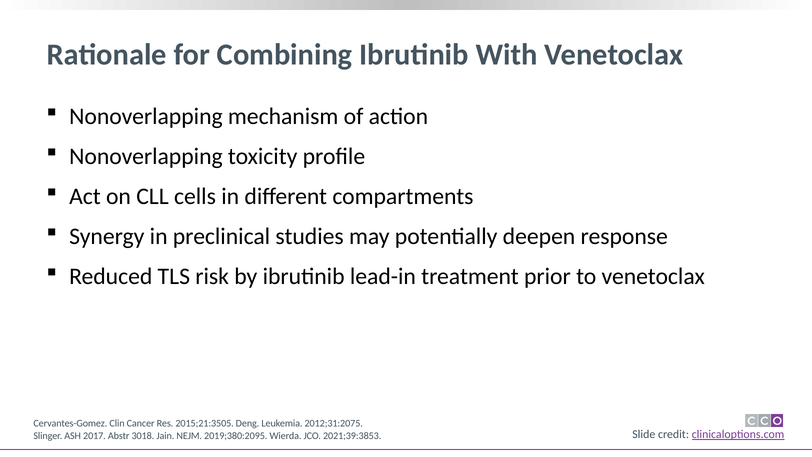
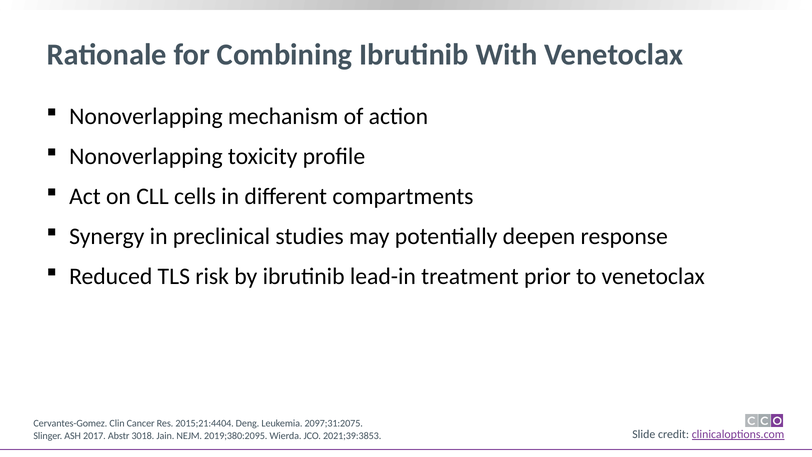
2015;21:3505: 2015;21:3505 -> 2015;21:4404 (205, 423)
2012;31:2075: 2012;31:2075 -> 2097;31:2075 (334, 423)
